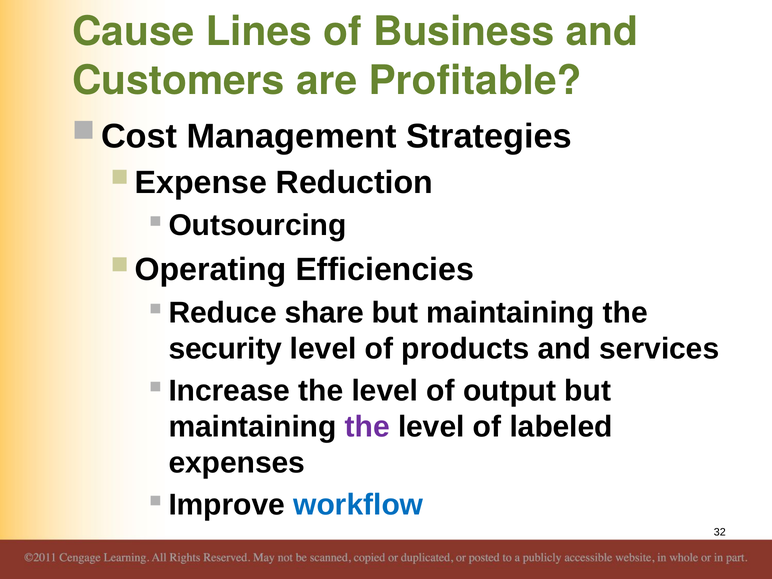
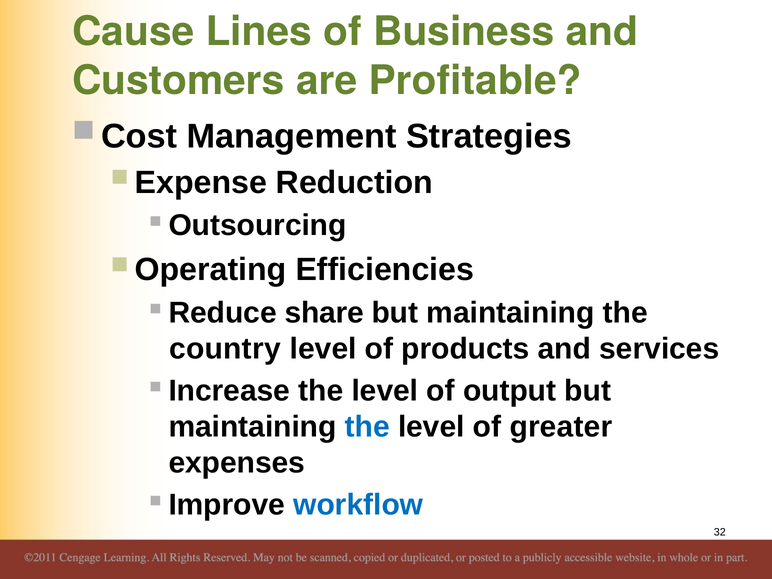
security: security -> country (225, 349)
the colour: purple -> blue (367, 427)
labeled: labeled -> greater (561, 427)
